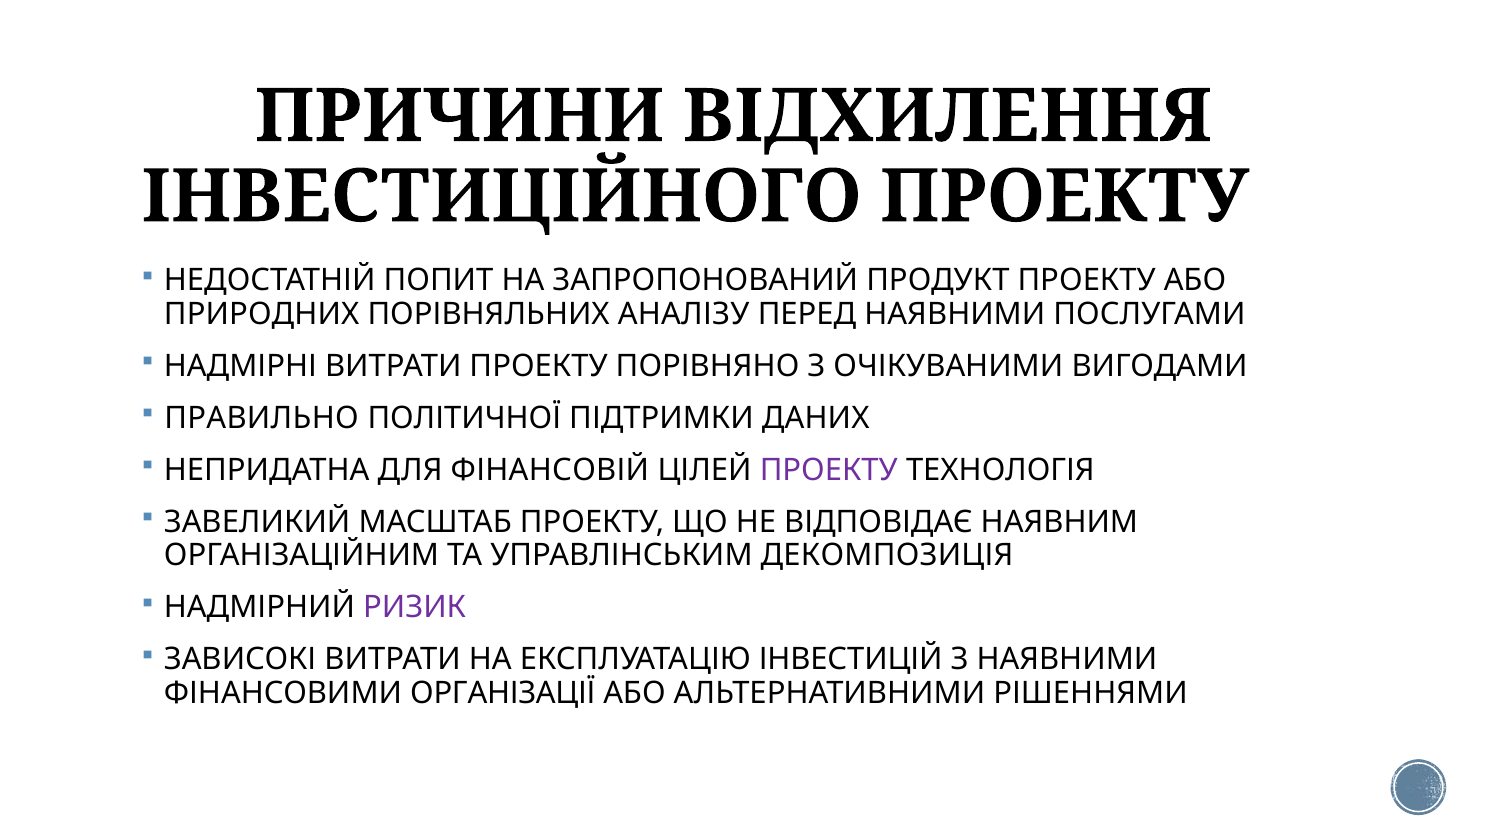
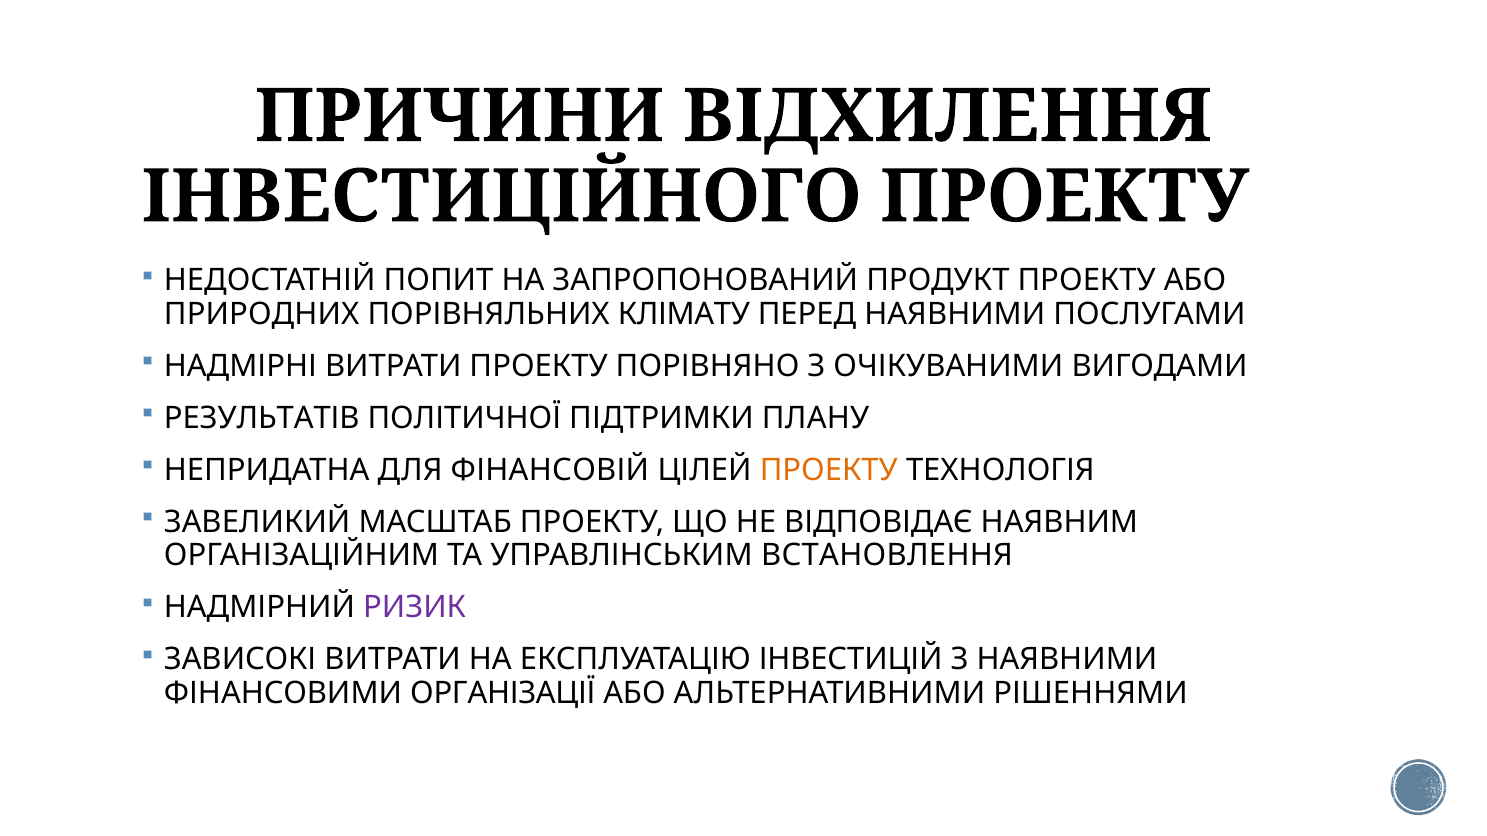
АНАЛІЗУ: АНАЛІЗУ -> КЛІМАТУ (684, 314)
ПРАВИЛЬНО: ПРАВИЛЬНО -> РЕЗУЛЬТАТІВ (262, 418)
ДАНИХ: ДАНИХ -> ПЛАНУ (816, 418)
ПРОЕКТУ colour: purple -> orange (829, 470)
ДЕКОМПОЗИЦІЯ: ДЕКОМПОЗИЦІЯ -> ВСТАНОВЛЕННЯ (887, 556)
